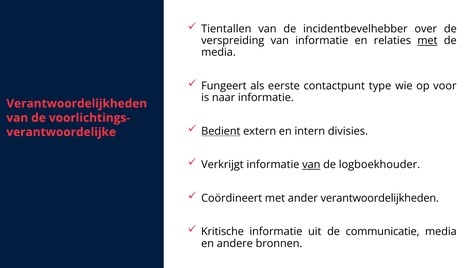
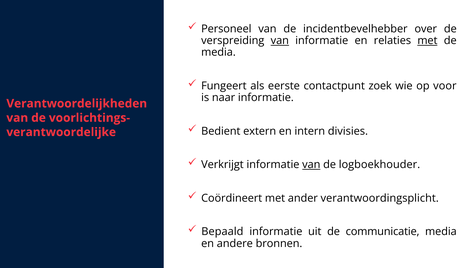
Tientallen: Tientallen -> Personeel (226, 29)
van underline: none -> present (280, 41)
type: type -> zoek (380, 86)
Bedient underline: present -> none (221, 131)
ander verantwoordelijkheden: verantwoordelijkheden -> verantwoordingsplicht (380, 198)
Kritische: Kritische -> Bepaald (222, 231)
